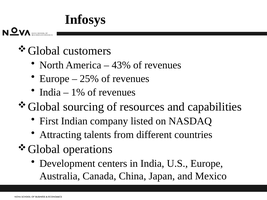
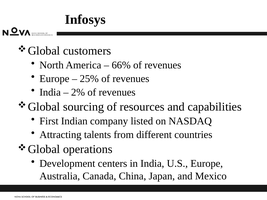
43%: 43% -> 66% (121, 65)
1%: 1% -> 2% (78, 92)
